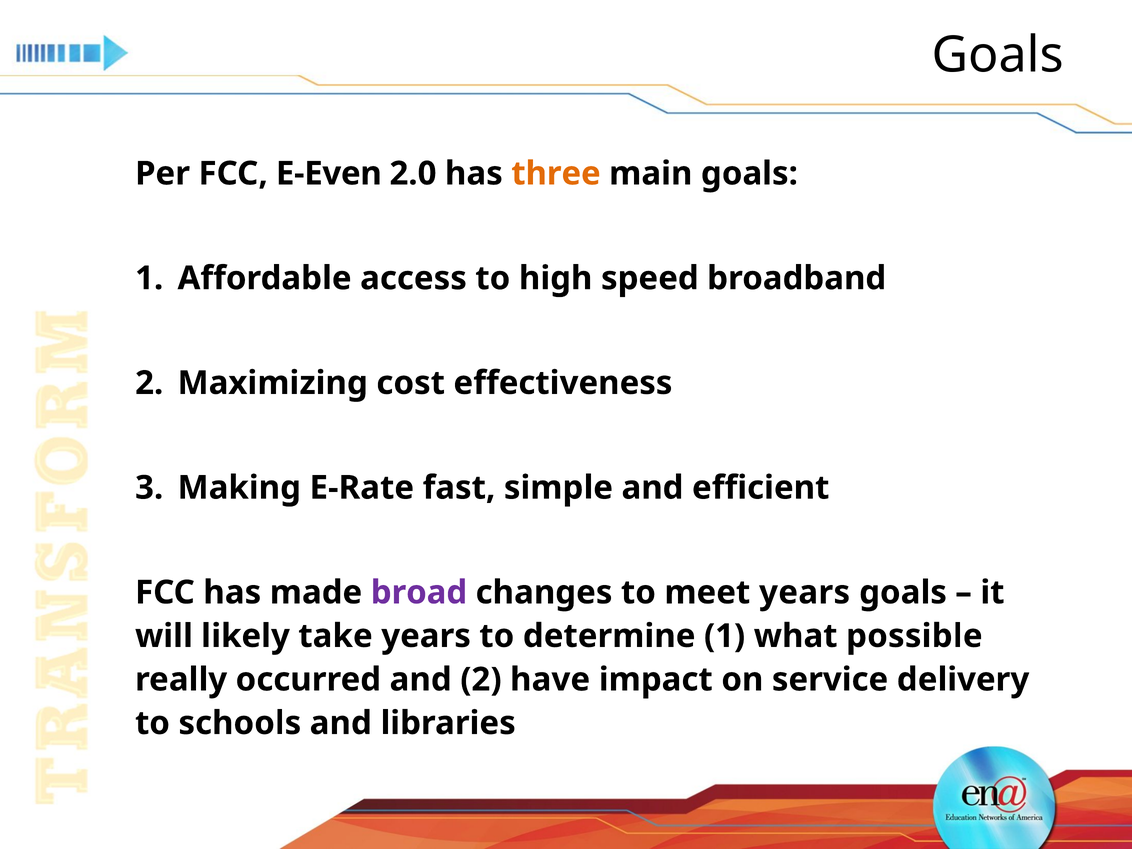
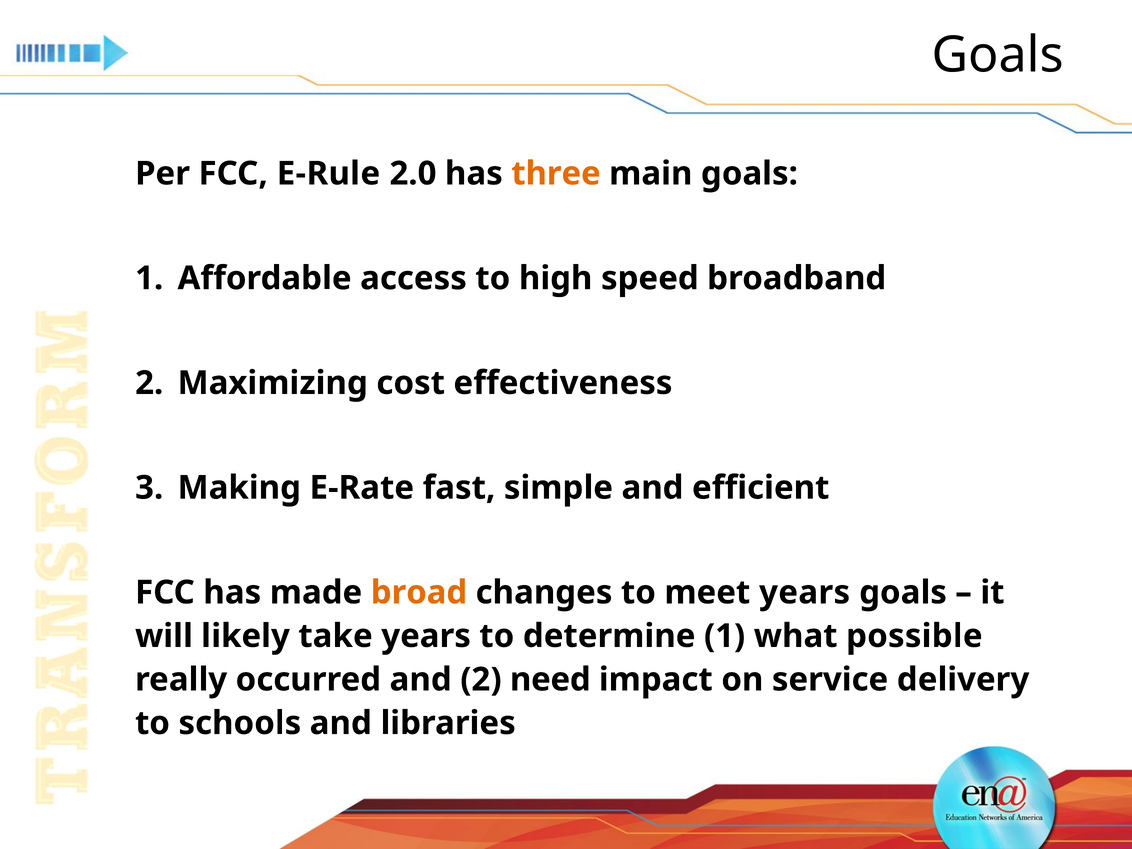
E-Even: E-Even -> E-Rule (328, 174)
broad colour: purple -> orange (419, 592)
have: have -> need (550, 680)
